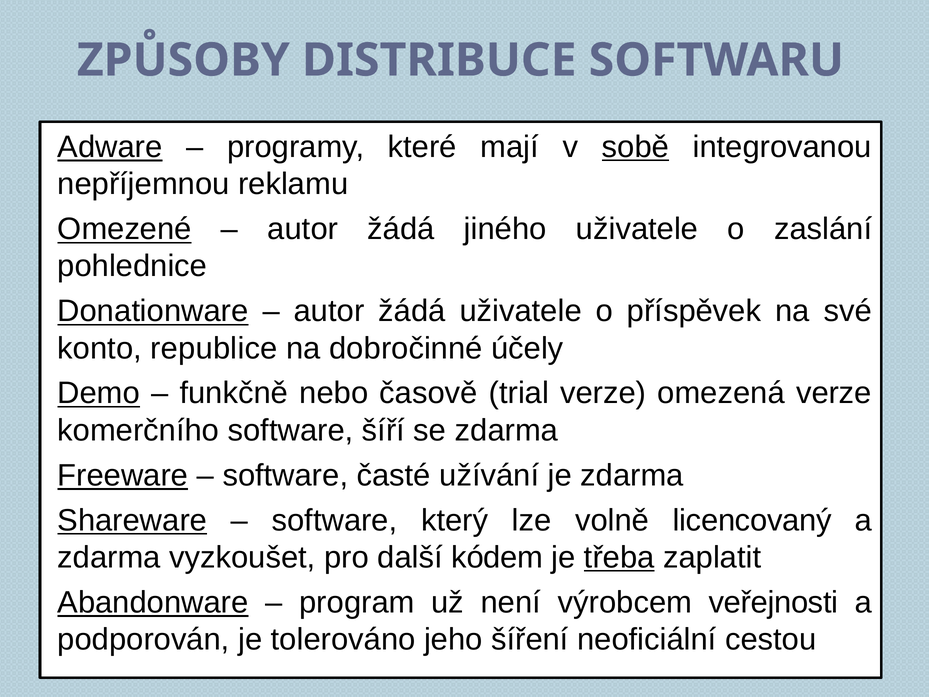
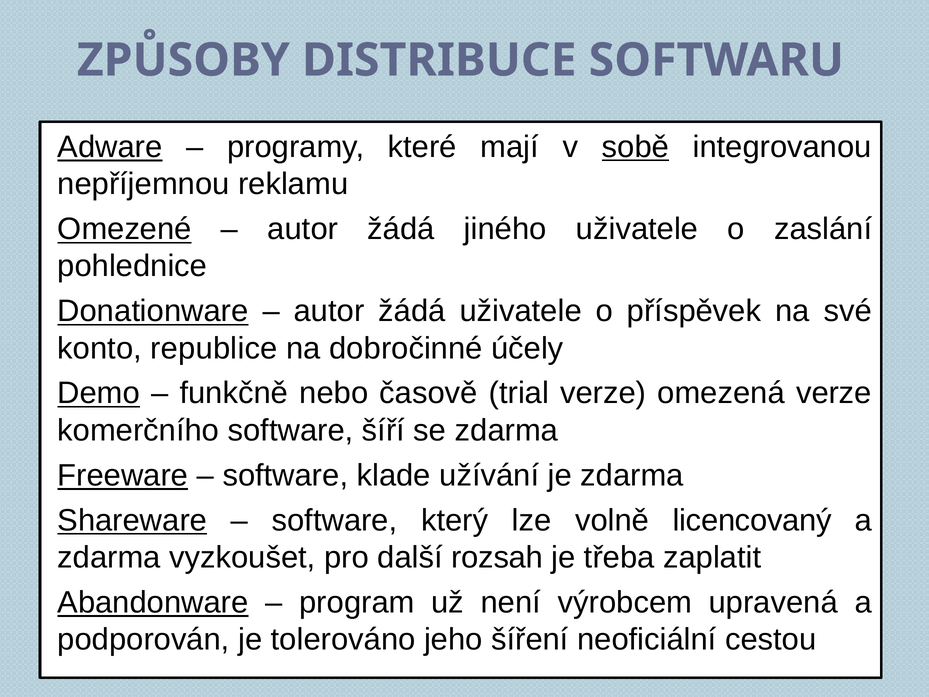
časté: časté -> klade (394, 475)
kódem: kódem -> rozsah (497, 557)
třeba underline: present -> none (619, 557)
veřejnosti: veřejnosti -> upravená (773, 602)
